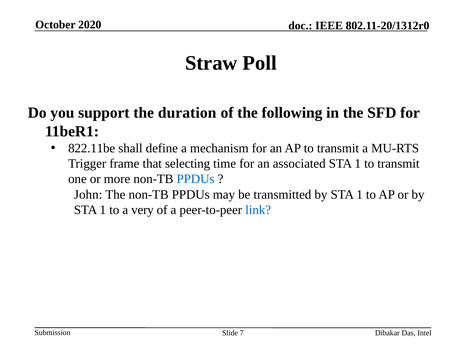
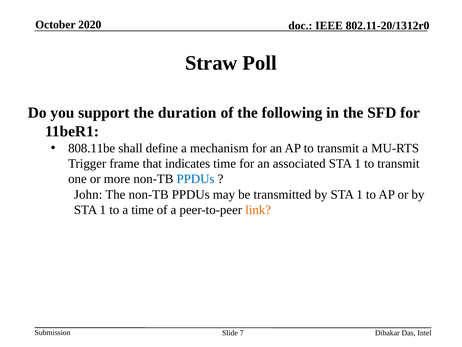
822.11be: 822.11be -> 808.11be (92, 148)
selecting: selecting -> indicates (188, 163)
a very: very -> time (143, 210)
link colour: blue -> orange (258, 210)
